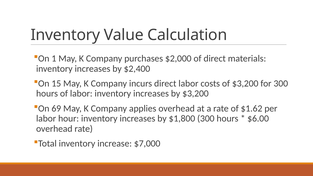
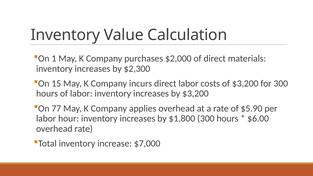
$2,400: $2,400 -> $2,300 (137, 69)
69: 69 -> 77 (56, 108)
$1.62: $1.62 -> $5.90 (252, 108)
